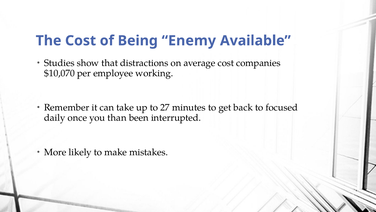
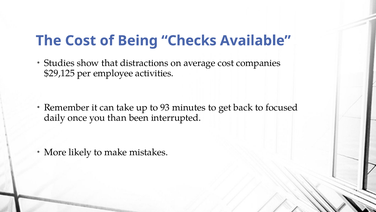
Enemy: Enemy -> Checks (189, 41)
$10,070: $10,070 -> $29,125 (59, 73)
working: working -> activities (154, 73)
27: 27 -> 93 (165, 107)
